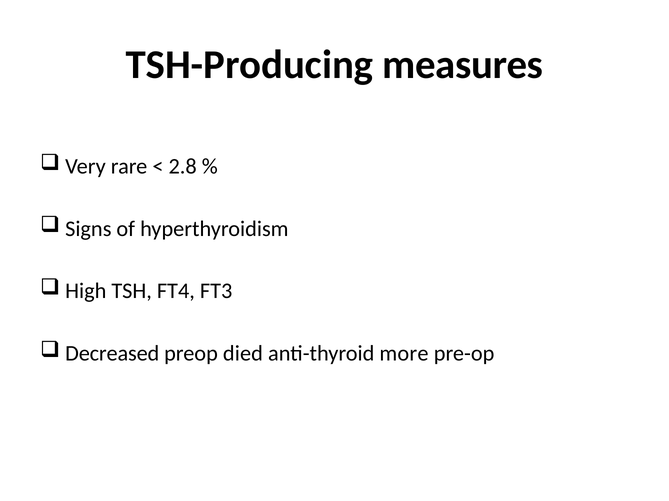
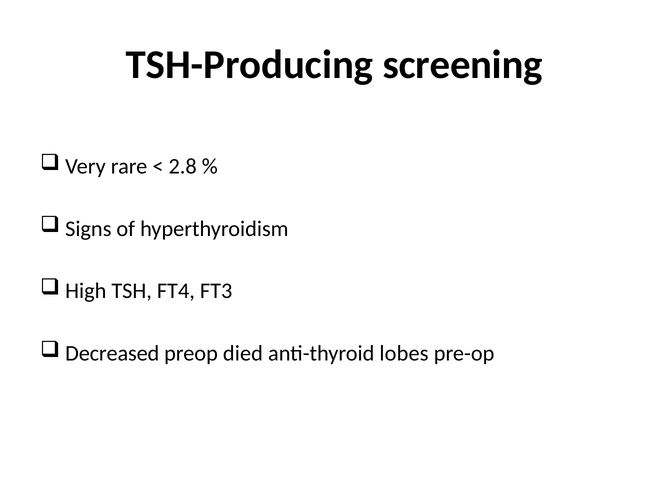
measures: measures -> screening (463, 65)
more: more -> lobes (404, 354)
